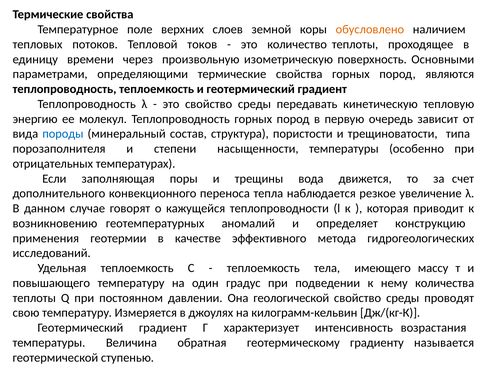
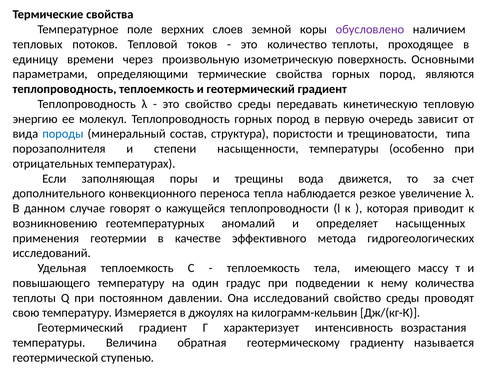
обусловлено colour: orange -> purple (370, 29)
конструкцию: конструкцию -> насыщенных (430, 224)
Она геологической: геологической -> исследований (291, 298)
